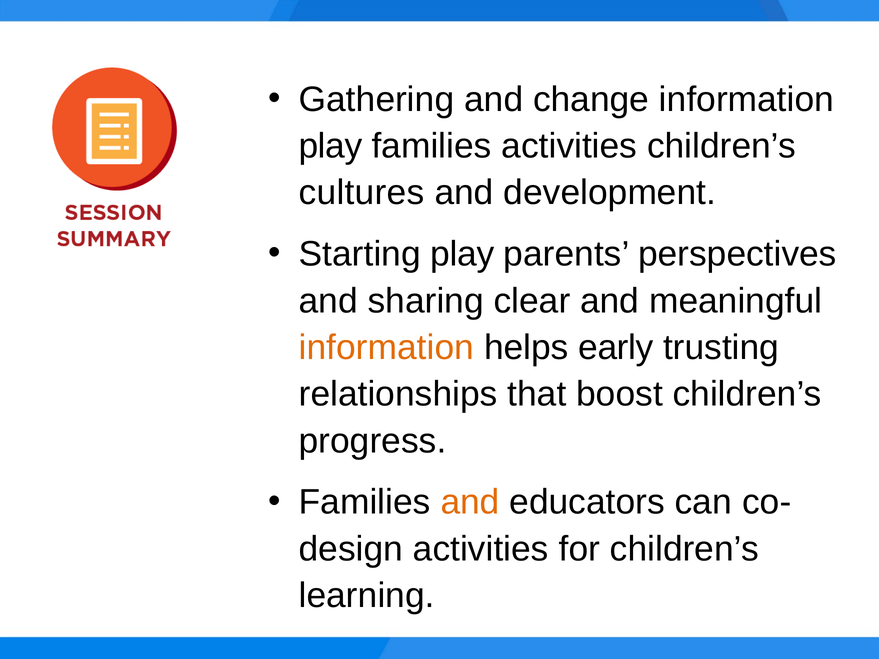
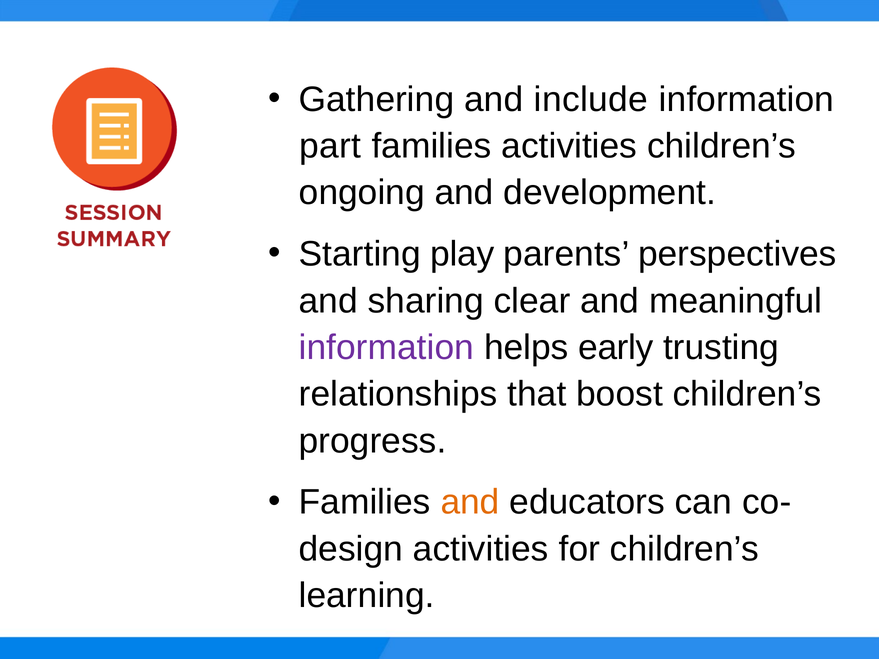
change: change -> include (591, 99)
play: play -> part (330, 146)
cultures: cultures -> ongoing (362, 193)
information colour: orange -> purple (386, 348)
